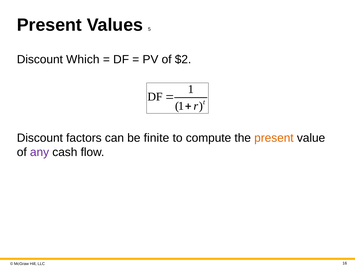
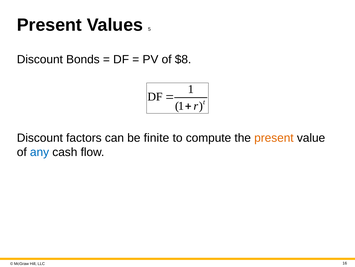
Which: Which -> Bonds (83, 59)
$2: $2 -> $8 (183, 59)
any colour: purple -> blue (40, 152)
